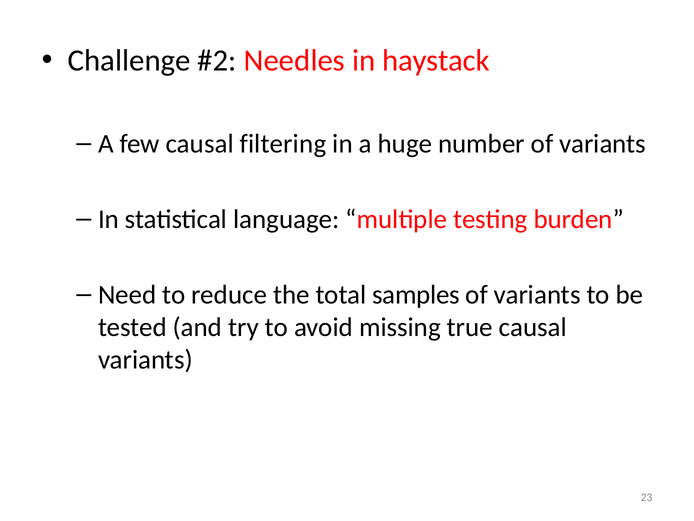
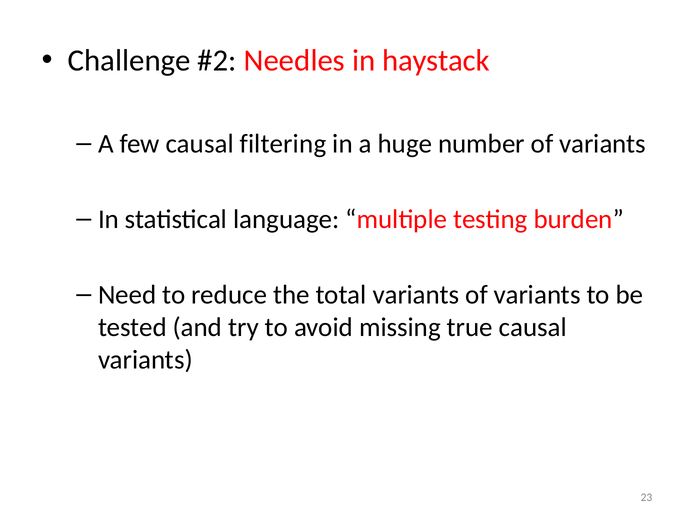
total samples: samples -> variants (416, 295)
